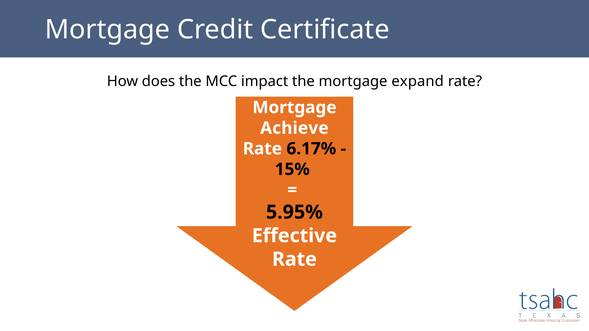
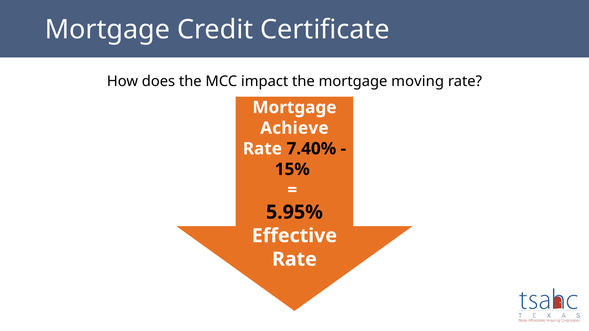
expand: expand -> moving (418, 81)
6.17%: 6.17% -> 7.40% (311, 149)
